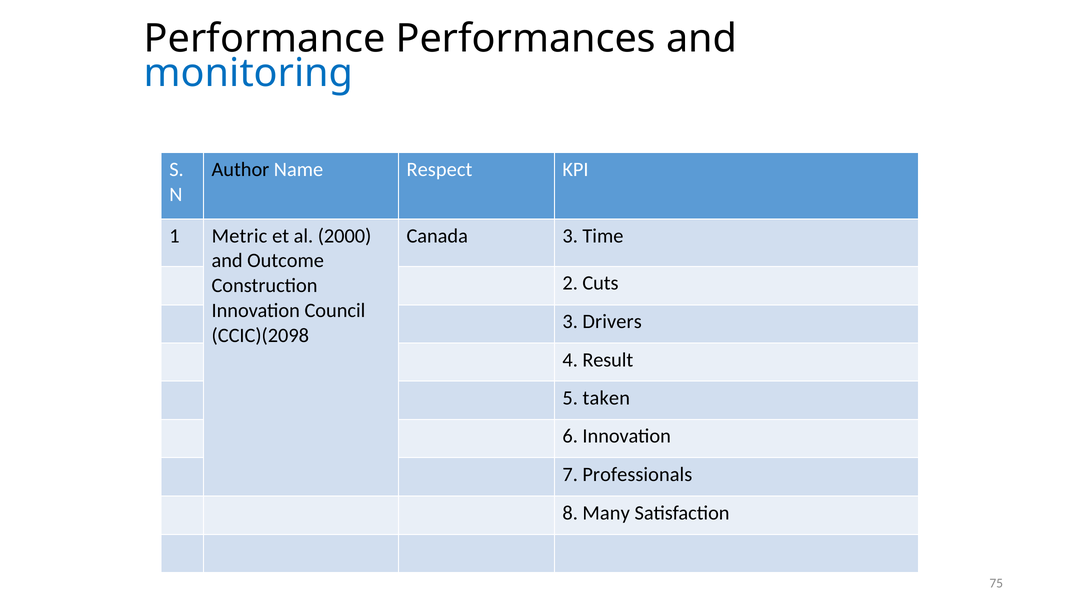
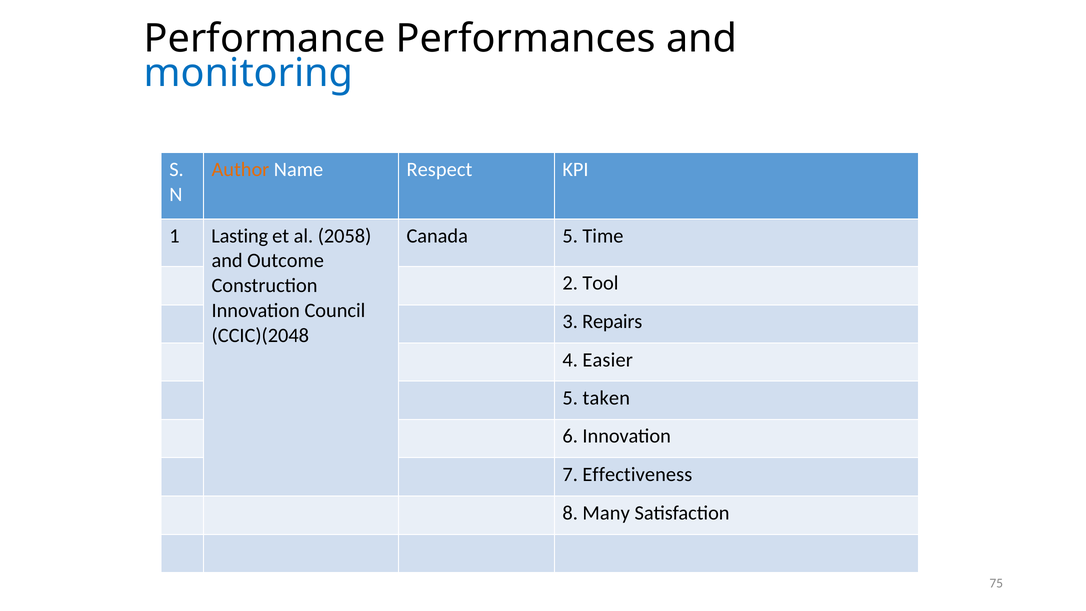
Author colour: black -> orange (240, 169)
Metric: Metric -> Lasting (240, 236)
2000: 2000 -> 2058 (345, 236)
Canada 3: 3 -> 5 (570, 236)
Cuts: Cuts -> Tool (600, 283)
Drivers: Drivers -> Repairs (612, 321)
CCIC)(2098: CCIC)(2098 -> CCIC)(2048 (260, 335)
Result: Result -> Easier (608, 360)
Professionals: Professionals -> Effectiveness (637, 474)
